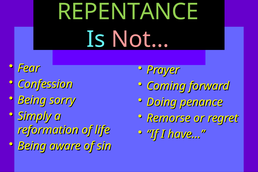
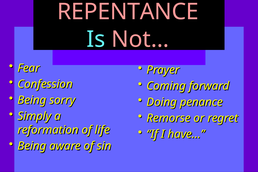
REPENTANCE colour: light green -> pink (128, 12)
